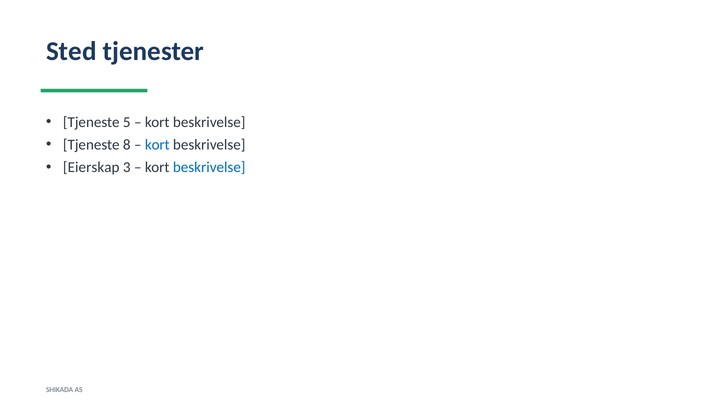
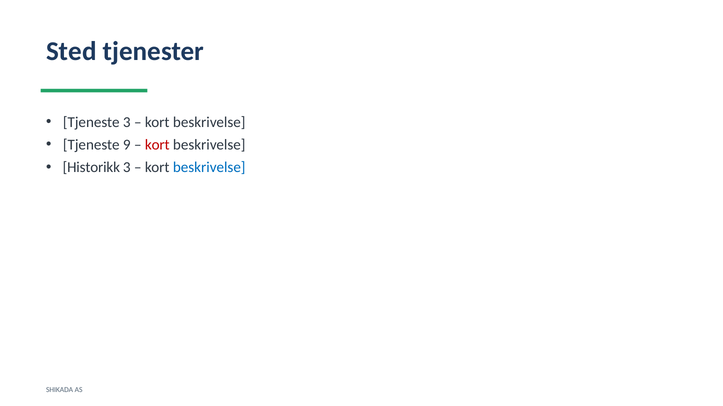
Tjeneste 5: 5 -> 3 (127, 122)
8: 8 -> 9 (127, 145)
kort colour: blue -> red (157, 145)
Eierskap: Eierskap -> Historikk (91, 168)
